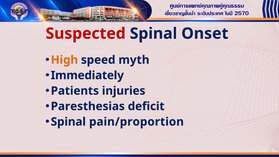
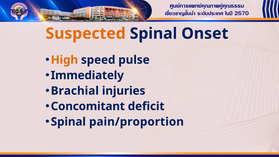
Suspected colour: red -> orange (86, 34)
myth: myth -> pulse (134, 60)
Patients: Patients -> Brachial (75, 91)
Paresthesias: Paresthesias -> Concomitant (88, 106)
